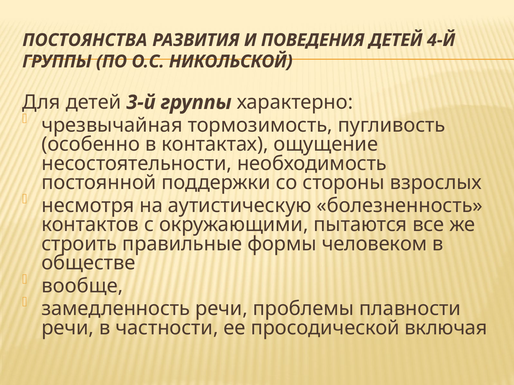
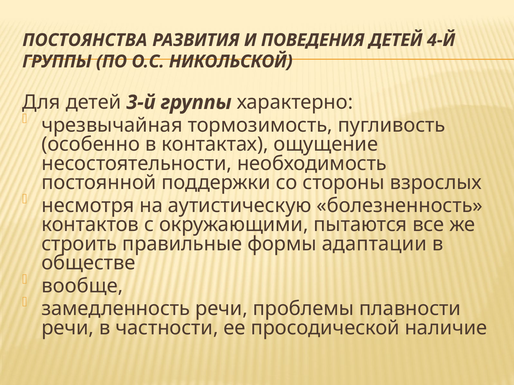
человеком: человеком -> адаптации (374, 244)
включая: включая -> наличие (446, 328)
